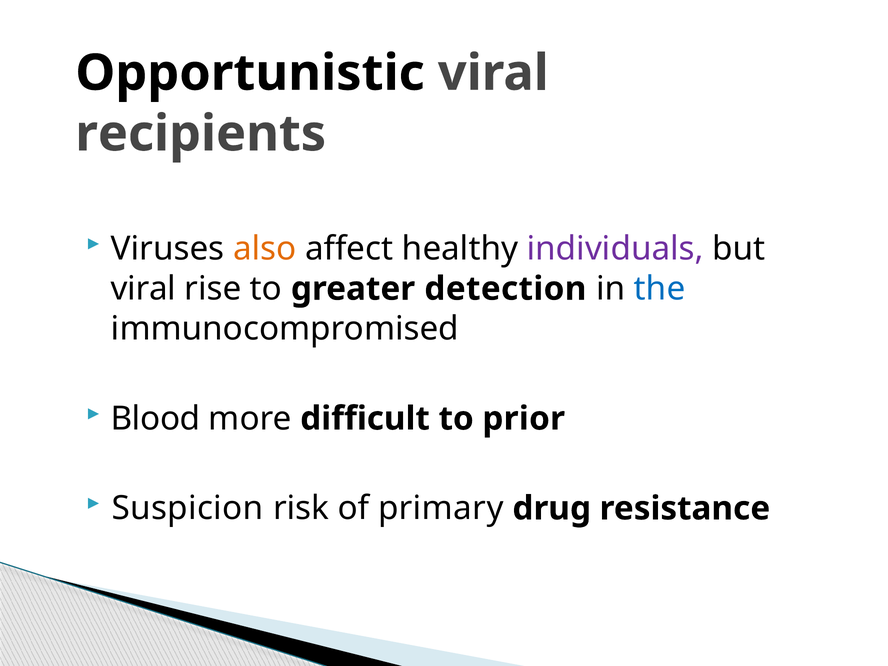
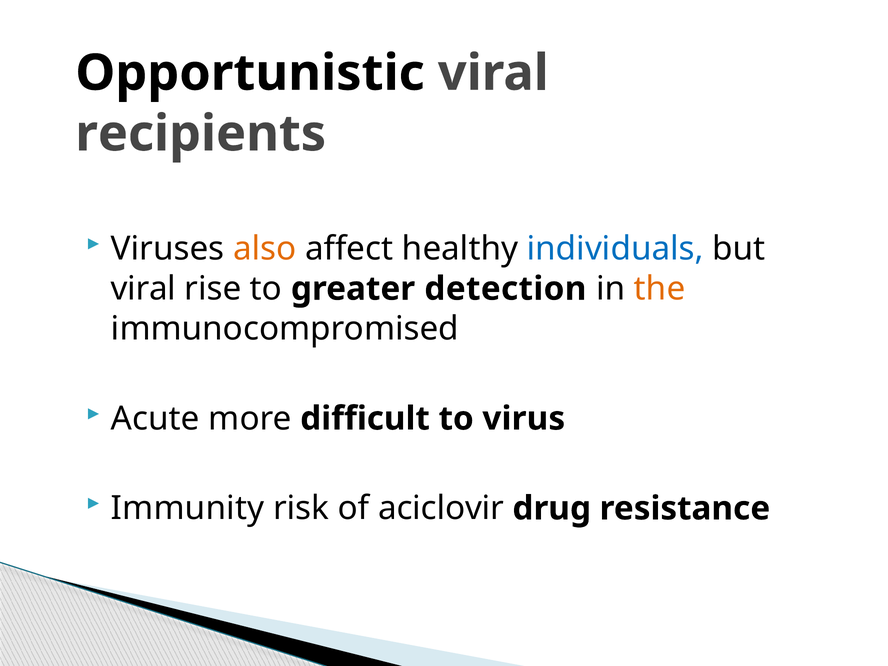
individuals colour: purple -> blue (615, 249)
the colour: blue -> orange (660, 289)
Blood: Blood -> Acute (155, 419)
prior: prior -> virus (524, 419)
Suspicion: Suspicion -> Immunity (188, 508)
primary: primary -> aciclovir (441, 508)
